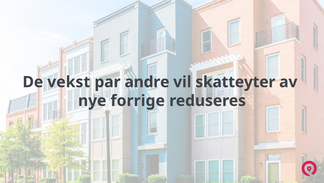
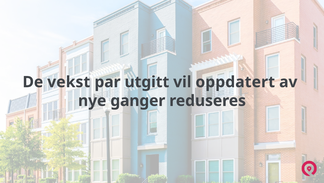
andre: andre -> utgitt (147, 82)
skatteyter: skatteyter -> oppdatert (235, 82)
forrige: forrige -> ganger (138, 100)
